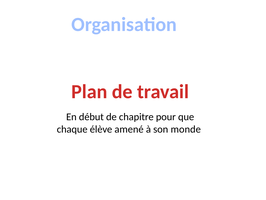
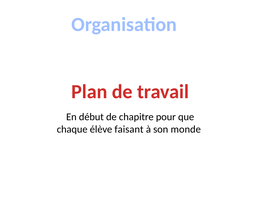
amené: amené -> faisant (129, 129)
